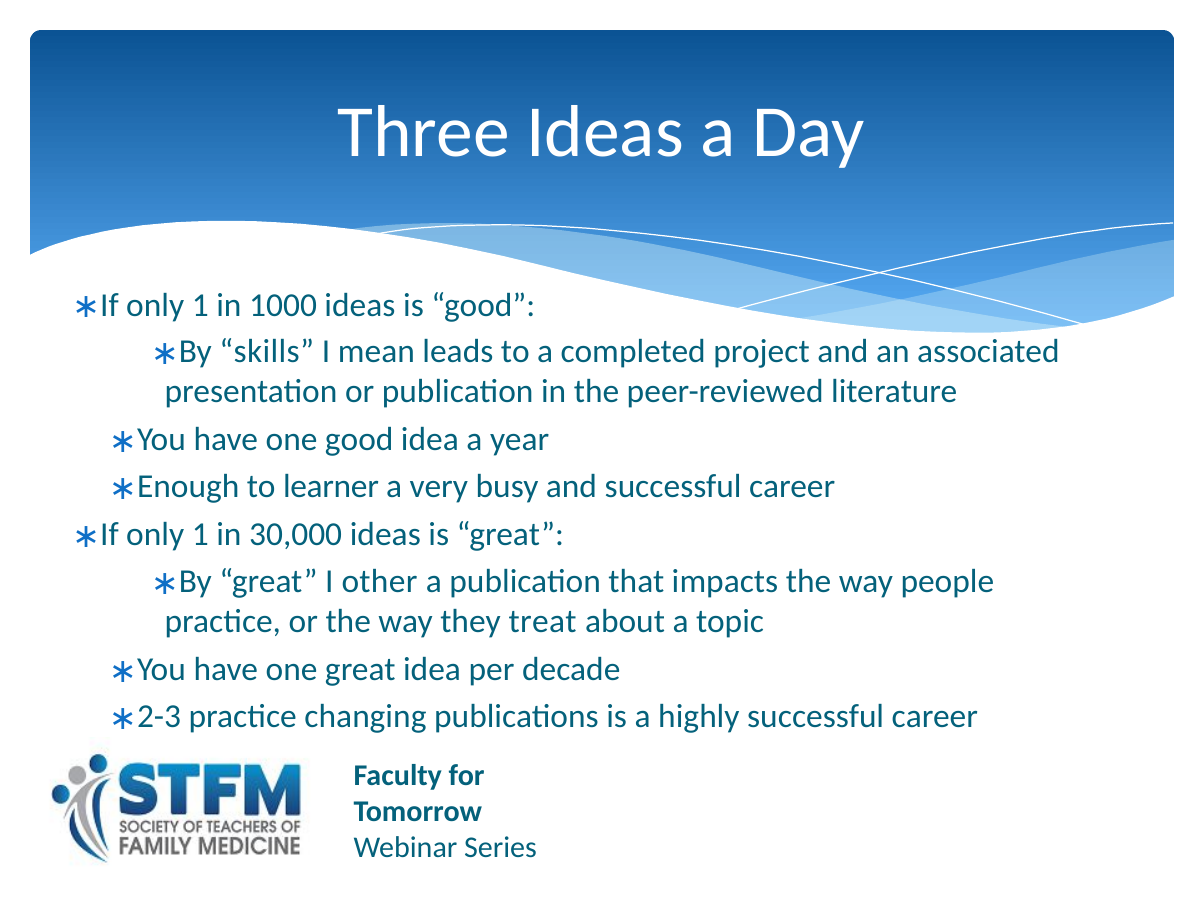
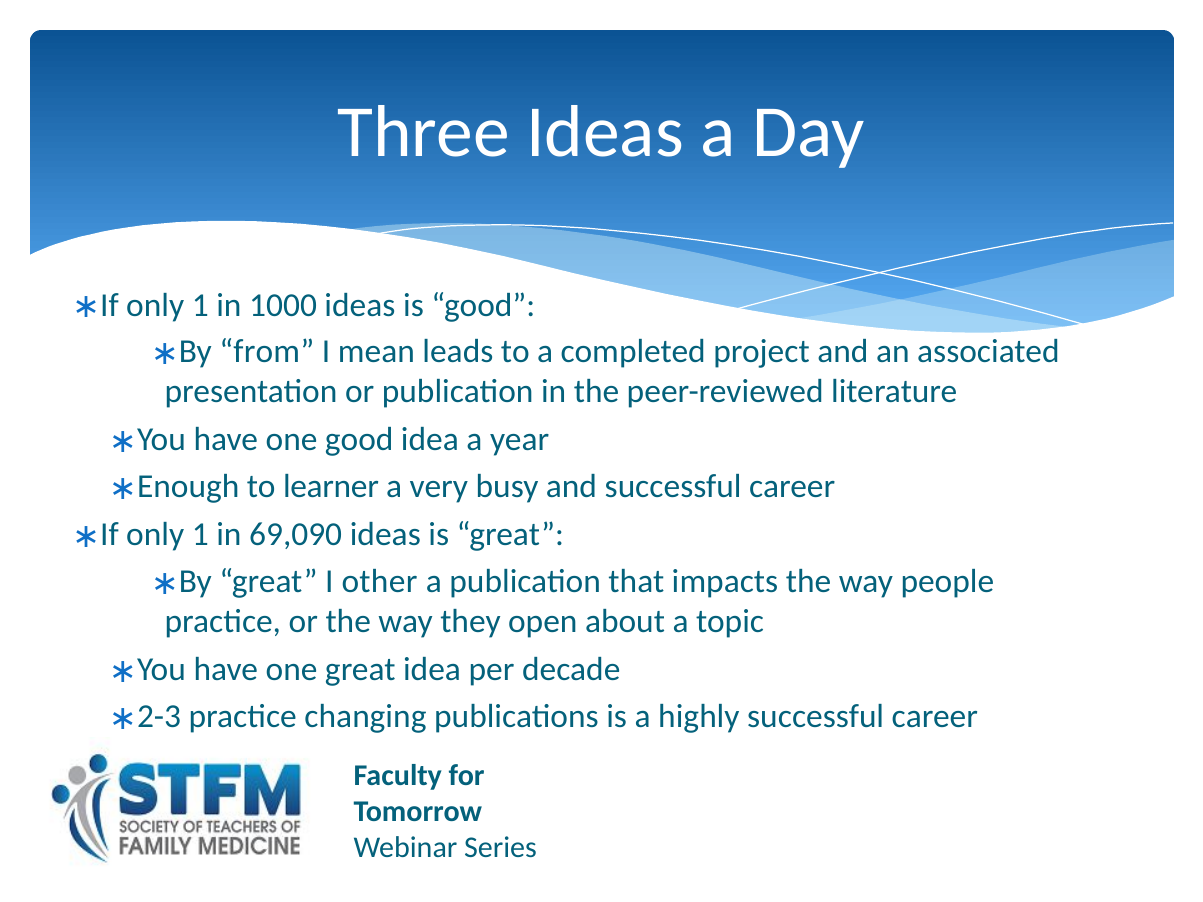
skills: skills -> from (267, 352)
30,000: 30,000 -> 69,090 (296, 535)
treat: treat -> open (543, 622)
